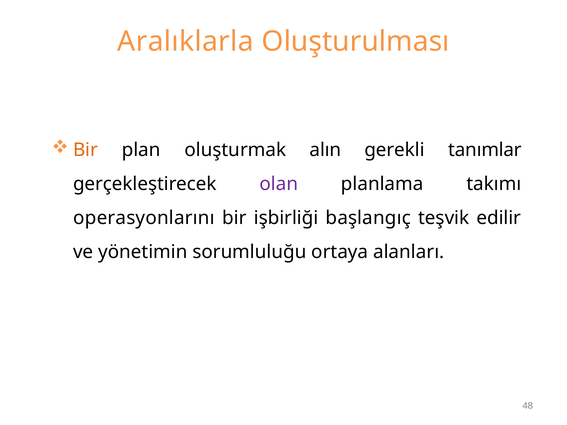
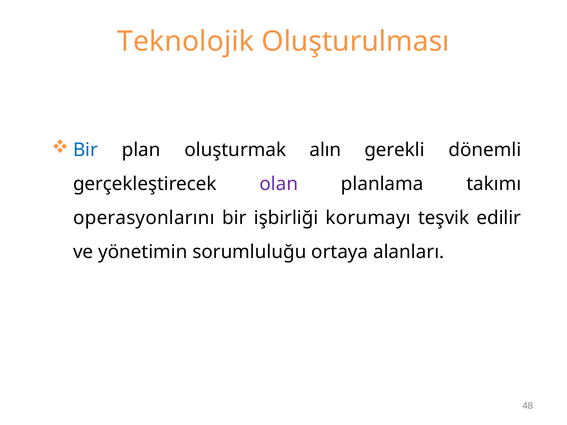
Aralıklarla: Aralıklarla -> Teknolojik (186, 41)
Bir colour: orange -> blue (85, 150)
tanımlar: tanımlar -> dönemli (485, 150)
başlangıç: başlangıç -> korumayı (368, 218)
